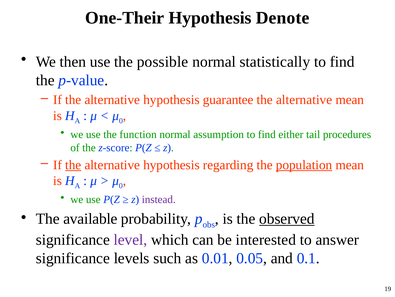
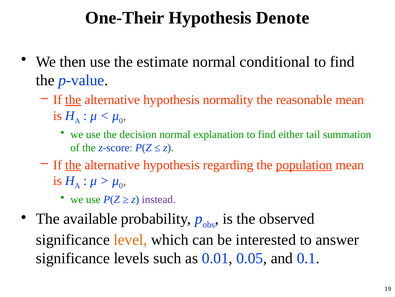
possible: possible -> estimate (163, 62)
statistically: statistically -> conditional (275, 62)
the underline: none -> present (73, 100)
guarantee: guarantee -> normality (228, 100)
alternative: alternative -> reasonable (304, 100)
function: function -> decision (138, 134)
assumption: assumption -> explanation (219, 134)
procedures: procedures -> summation (347, 134)
observed underline: present -> none (287, 218)
level colour: purple -> orange (130, 239)
